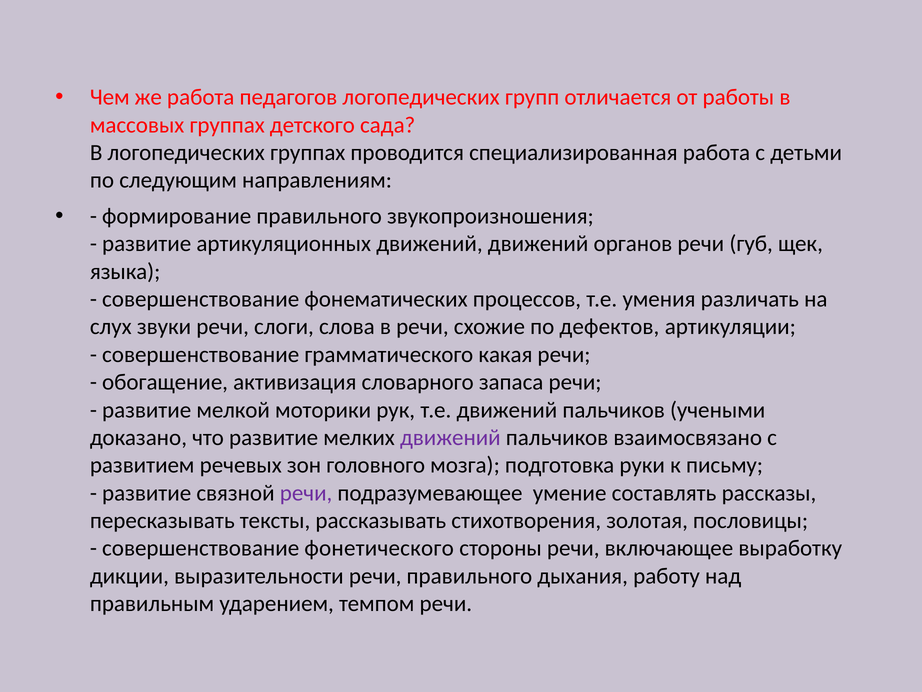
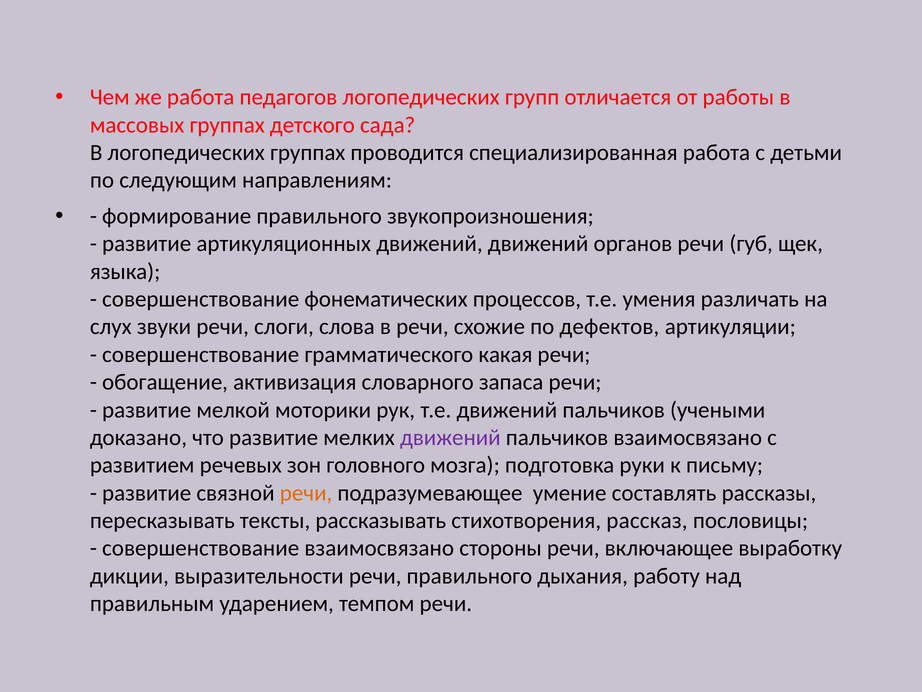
речи colour: purple -> orange (306, 493)
золотая: золотая -> рассказ (647, 520)
совершенствование фонетического: фонетического -> взаимосвязано (379, 548)
